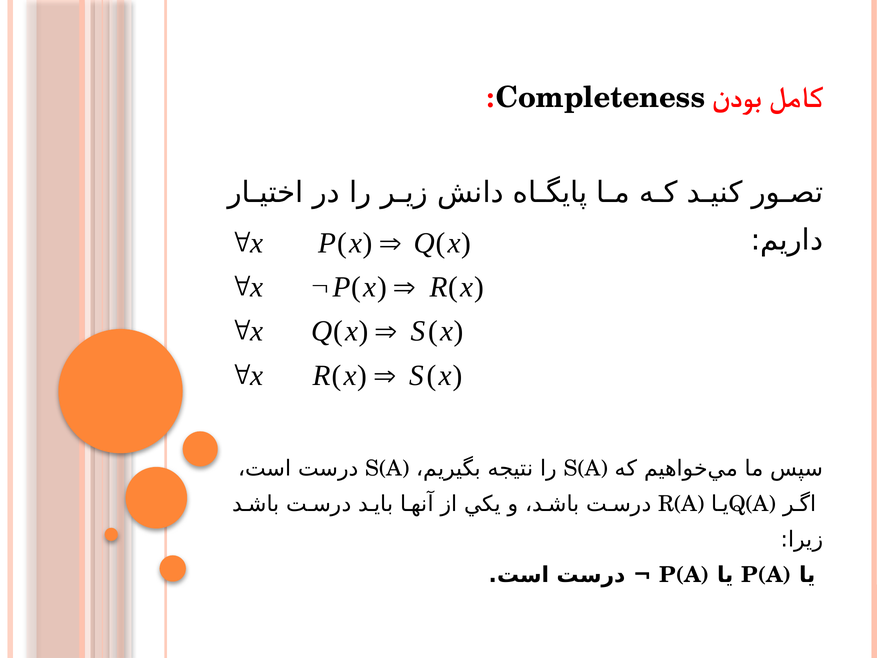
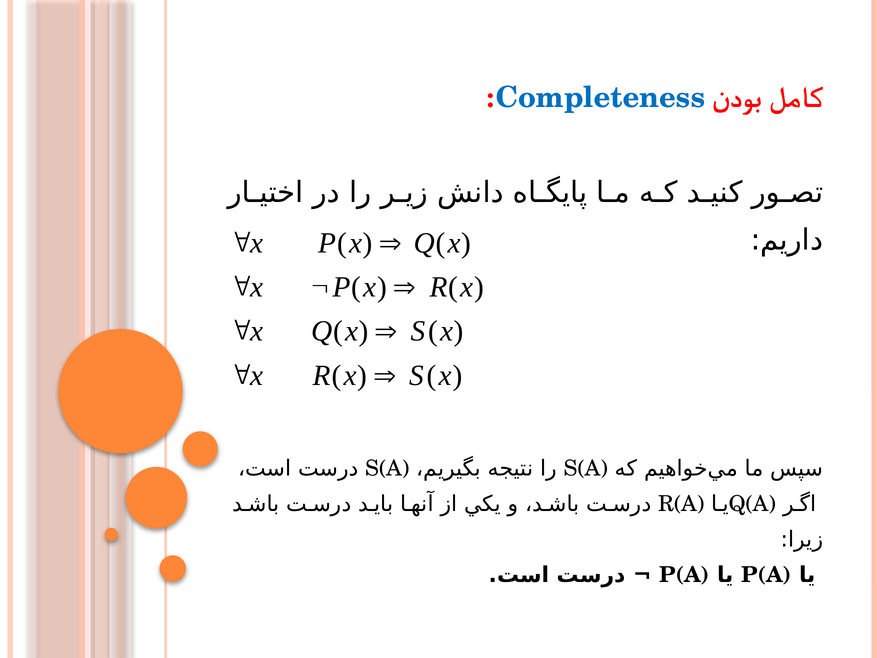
Completeness colour: black -> blue (600, 98)
